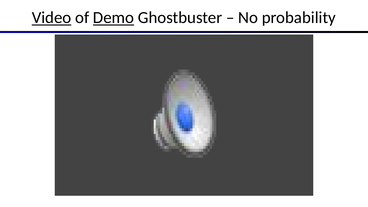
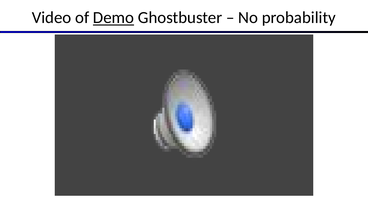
Video underline: present -> none (52, 18)
